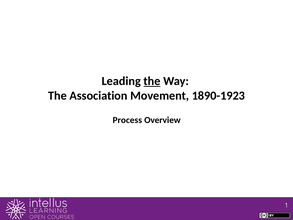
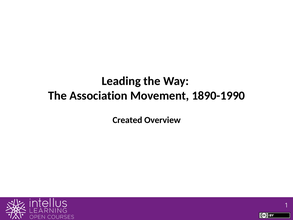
the underline: present -> none (152, 81)
1890-1923: 1890-1923 -> 1890-1990 (218, 96)
Process: Process -> Created (127, 120)
